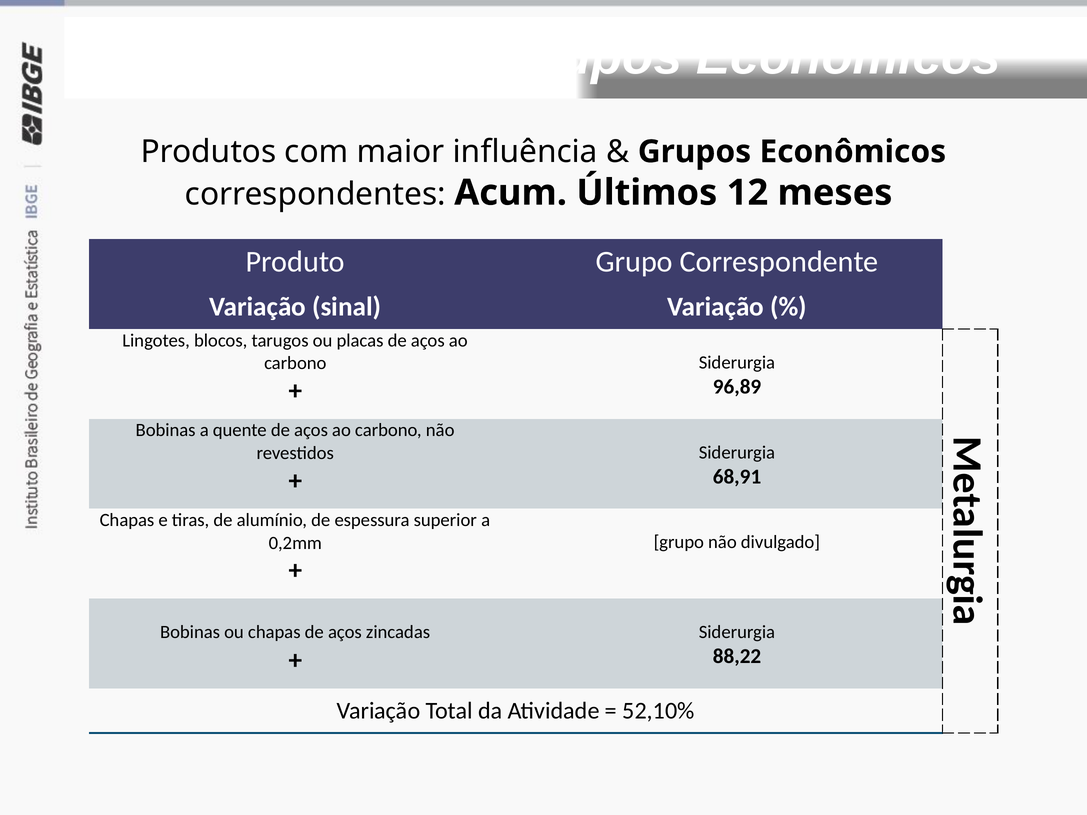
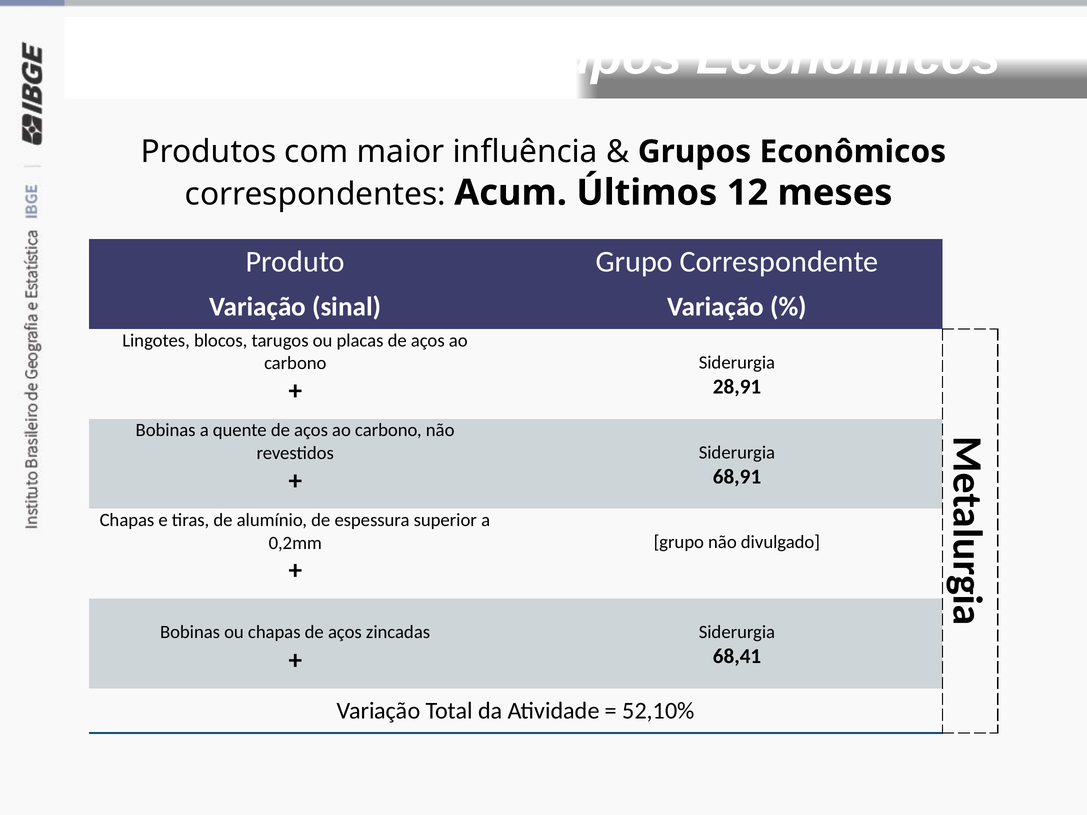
96,89: 96,89 -> 28,91 (737, 387)
88,22: 88,22 -> 68,41 (737, 657)
